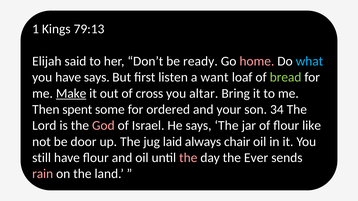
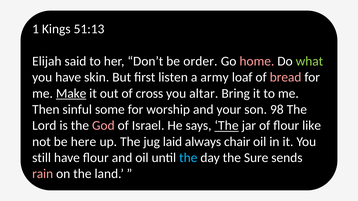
79:13: 79:13 -> 51:13 (89, 29)
ready: ready -> order (200, 61)
what colour: light blue -> light green (309, 61)
have says: says -> skin (97, 77)
want: want -> army (215, 77)
bread colour: light green -> pink (286, 77)
spent: spent -> sinful (77, 110)
ordered: ordered -> worship (168, 110)
34: 34 -> 98 (277, 110)
The underline: none -> present (227, 126)
door: door -> here (83, 142)
the colour: pink -> light blue (188, 158)
Ever: Ever -> Sure (256, 158)
